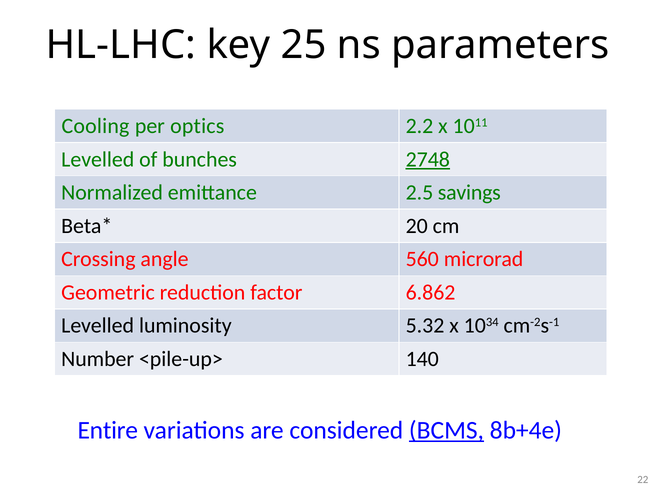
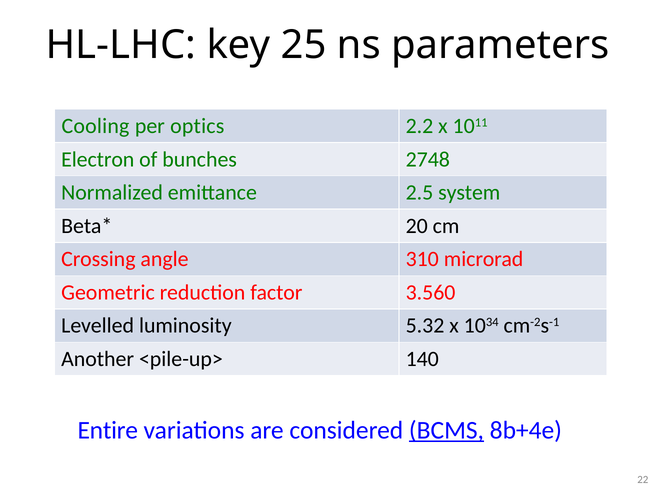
Levelled: Levelled -> Electron (98, 159)
2748 underline: present -> none (428, 159)
savings: savings -> system (469, 193)
560: 560 -> 310 (422, 259)
6.862: 6.862 -> 3.560 (431, 292)
Number: Number -> Another (98, 359)
